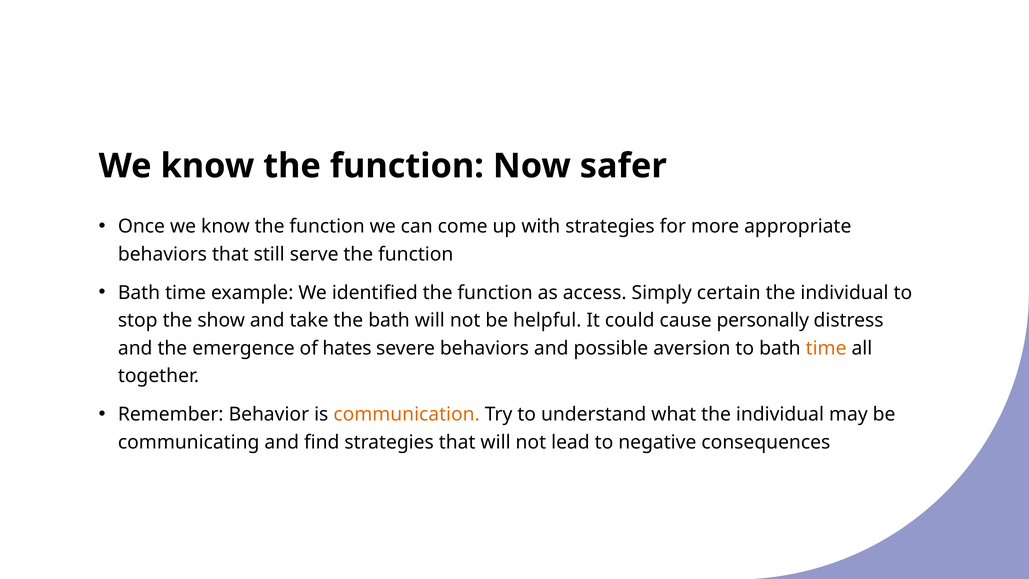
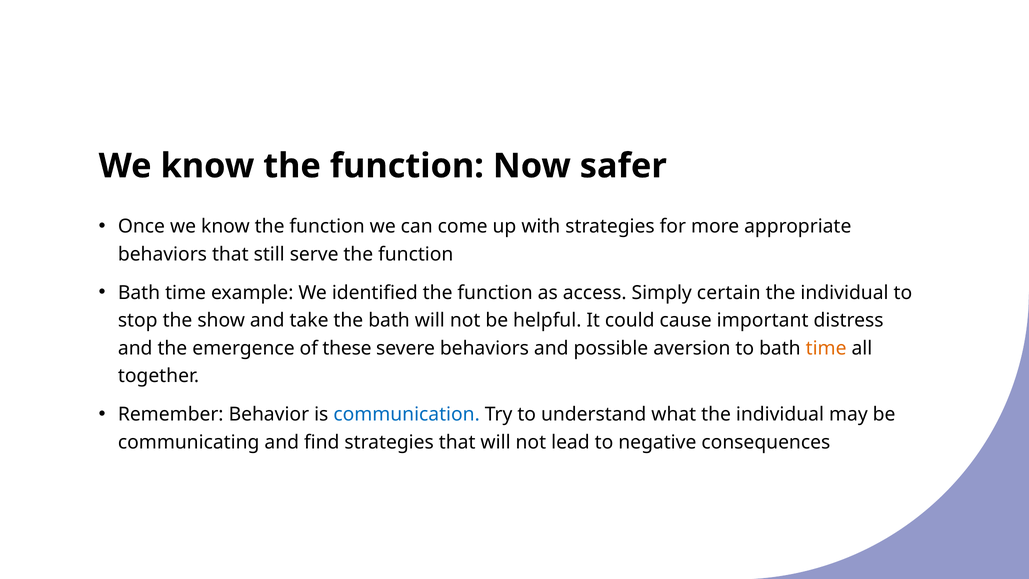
personally: personally -> important (763, 320)
hates: hates -> these (347, 348)
communication colour: orange -> blue (407, 414)
